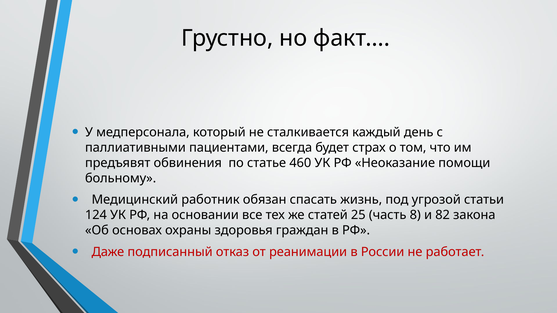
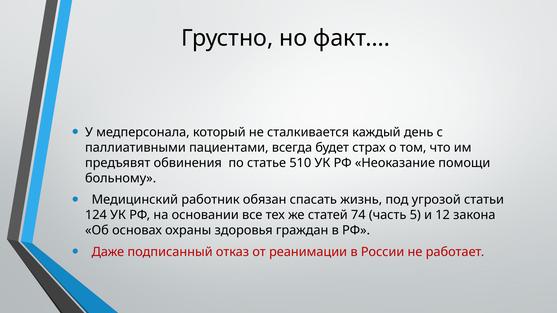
460: 460 -> 510 (300, 163)
25: 25 -> 74 (358, 215)
8: 8 -> 5 (415, 215)
82: 82 -> 12 (443, 215)
